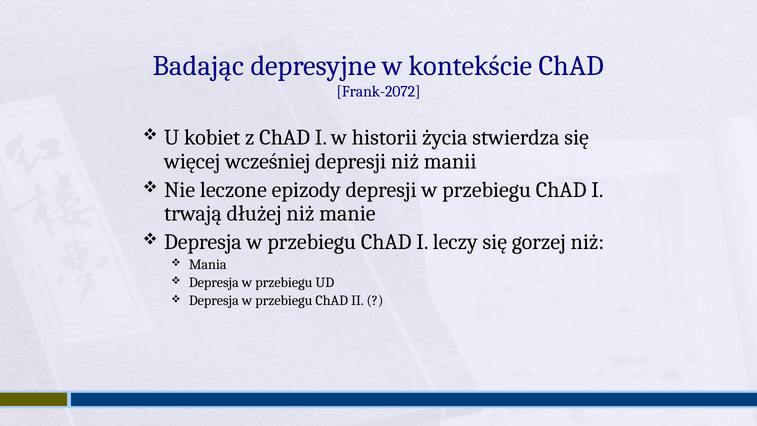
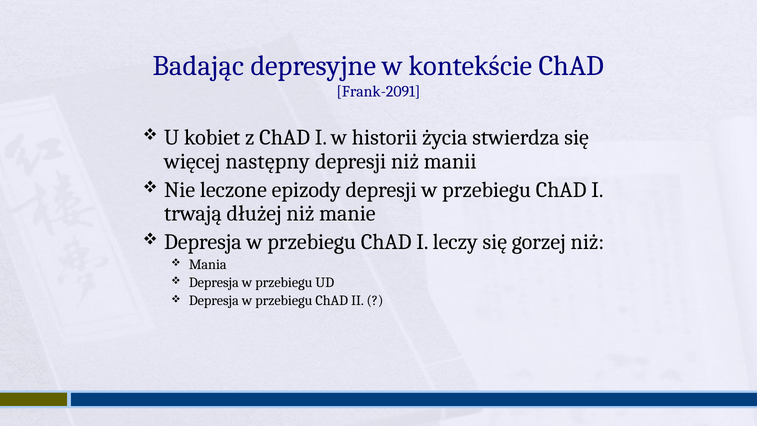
Frank-2072: Frank-2072 -> Frank-2091 (378, 91)
wcześniej: wcześniej -> następny (268, 161)
